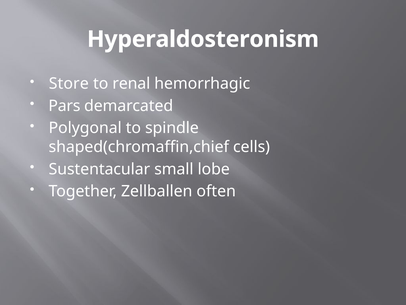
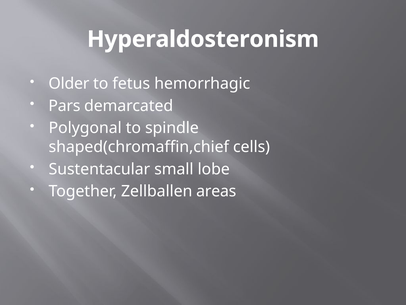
Store: Store -> Older (69, 84)
renal: renal -> fetus (131, 84)
often: often -> areas (216, 191)
